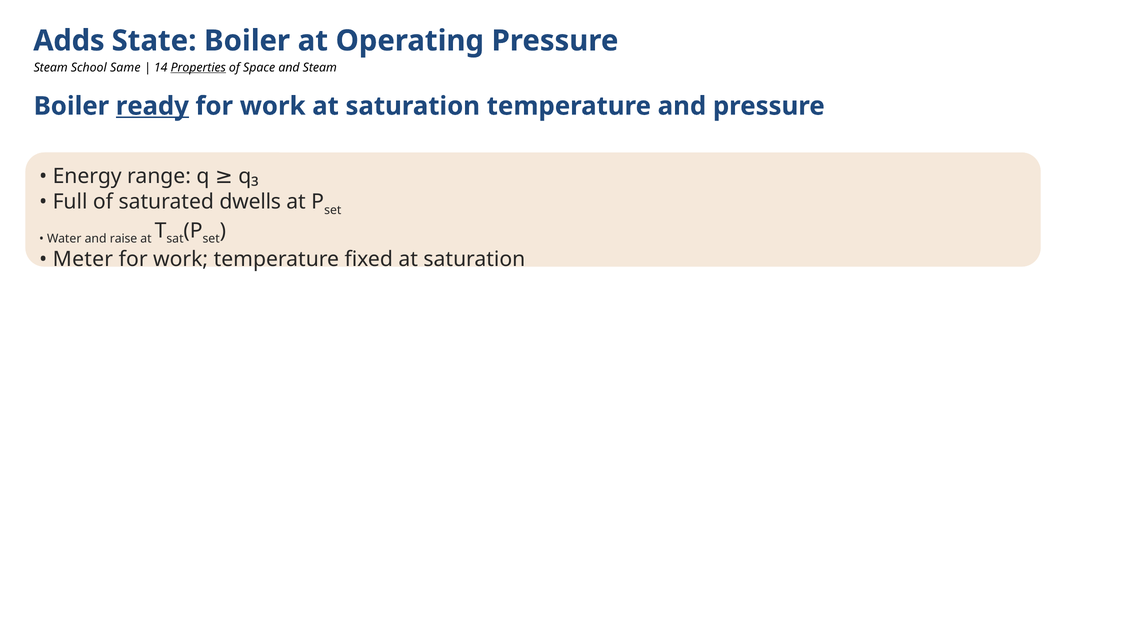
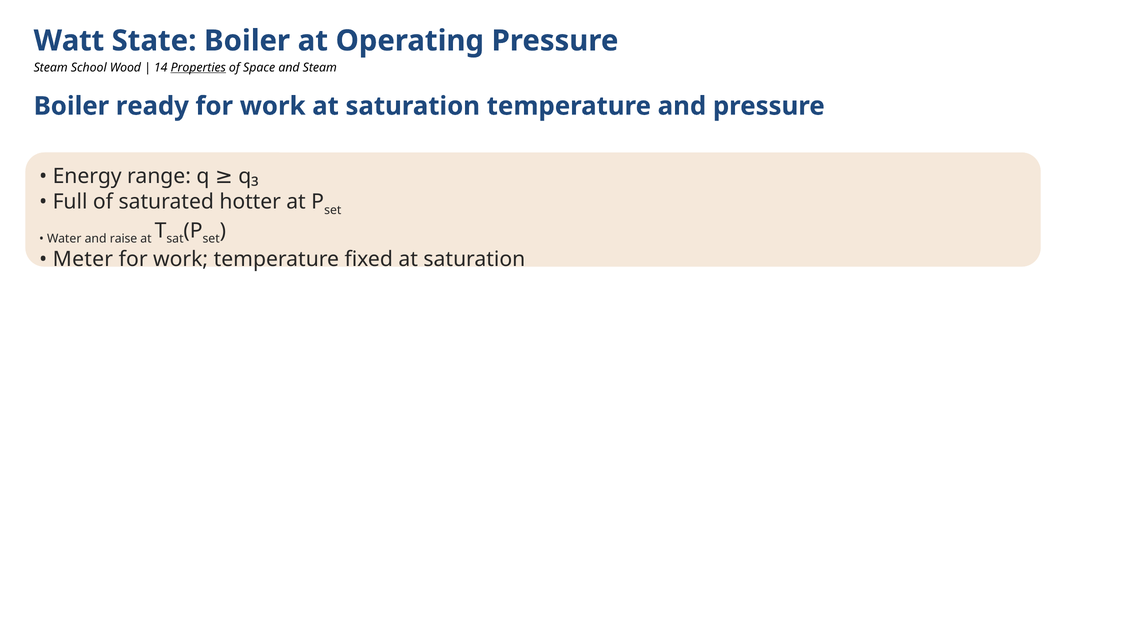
Adds: Adds -> Watt (69, 41)
Same: Same -> Wood (125, 67)
ready underline: present -> none (152, 106)
dwells: dwells -> hotter (250, 202)
